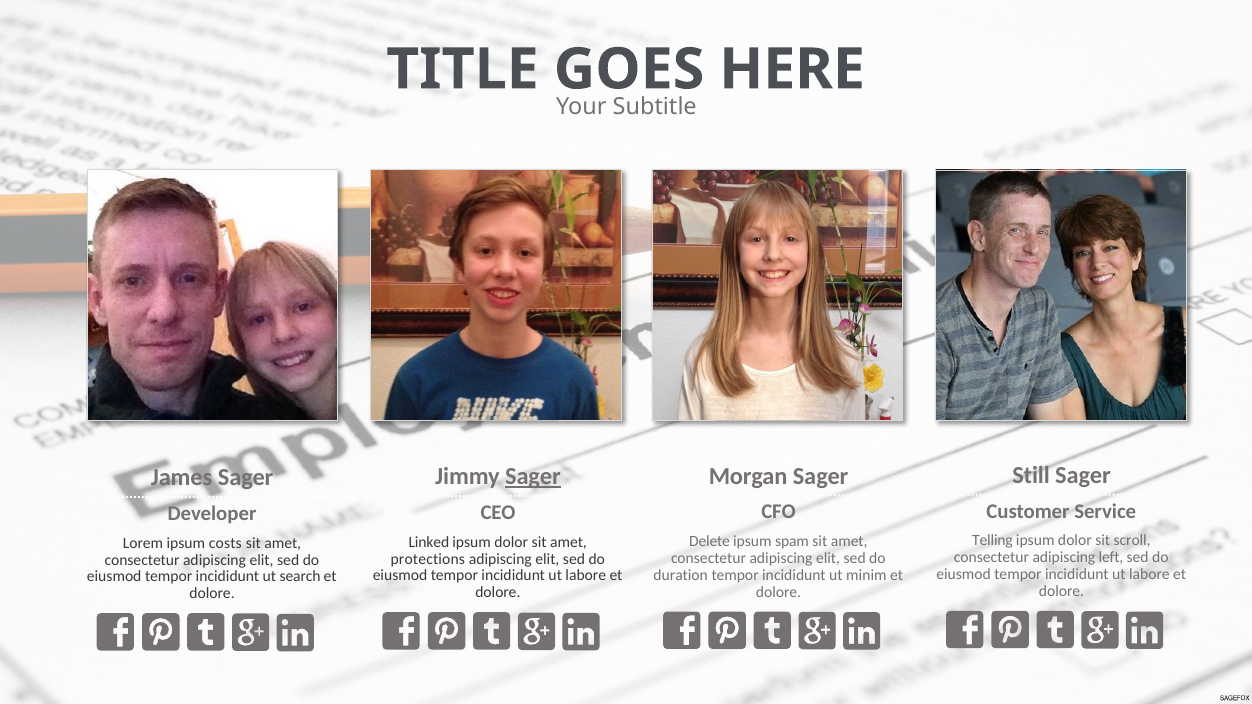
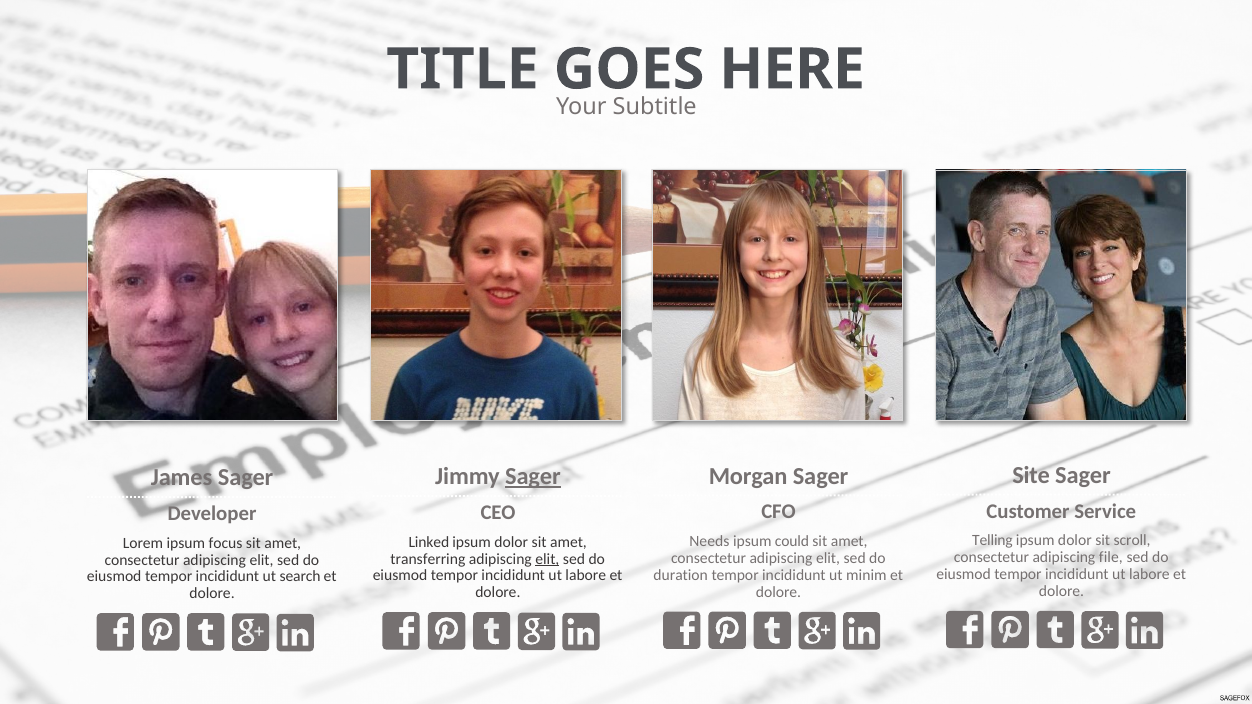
Still: Still -> Site (1031, 475)
Delete: Delete -> Needs (709, 542)
spam: spam -> could (792, 542)
costs: costs -> focus (225, 543)
left: left -> file (1111, 558)
protections: protections -> transferring (428, 559)
elit underline: none -> present (547, 559)
